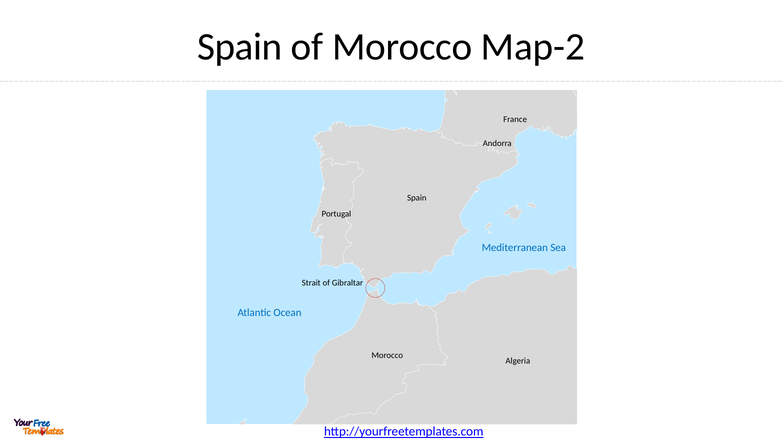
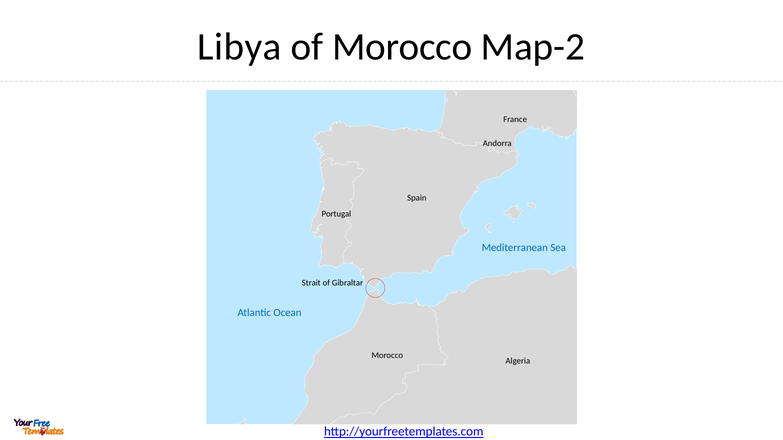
Spain: Spain -> Libya (239, 47)
